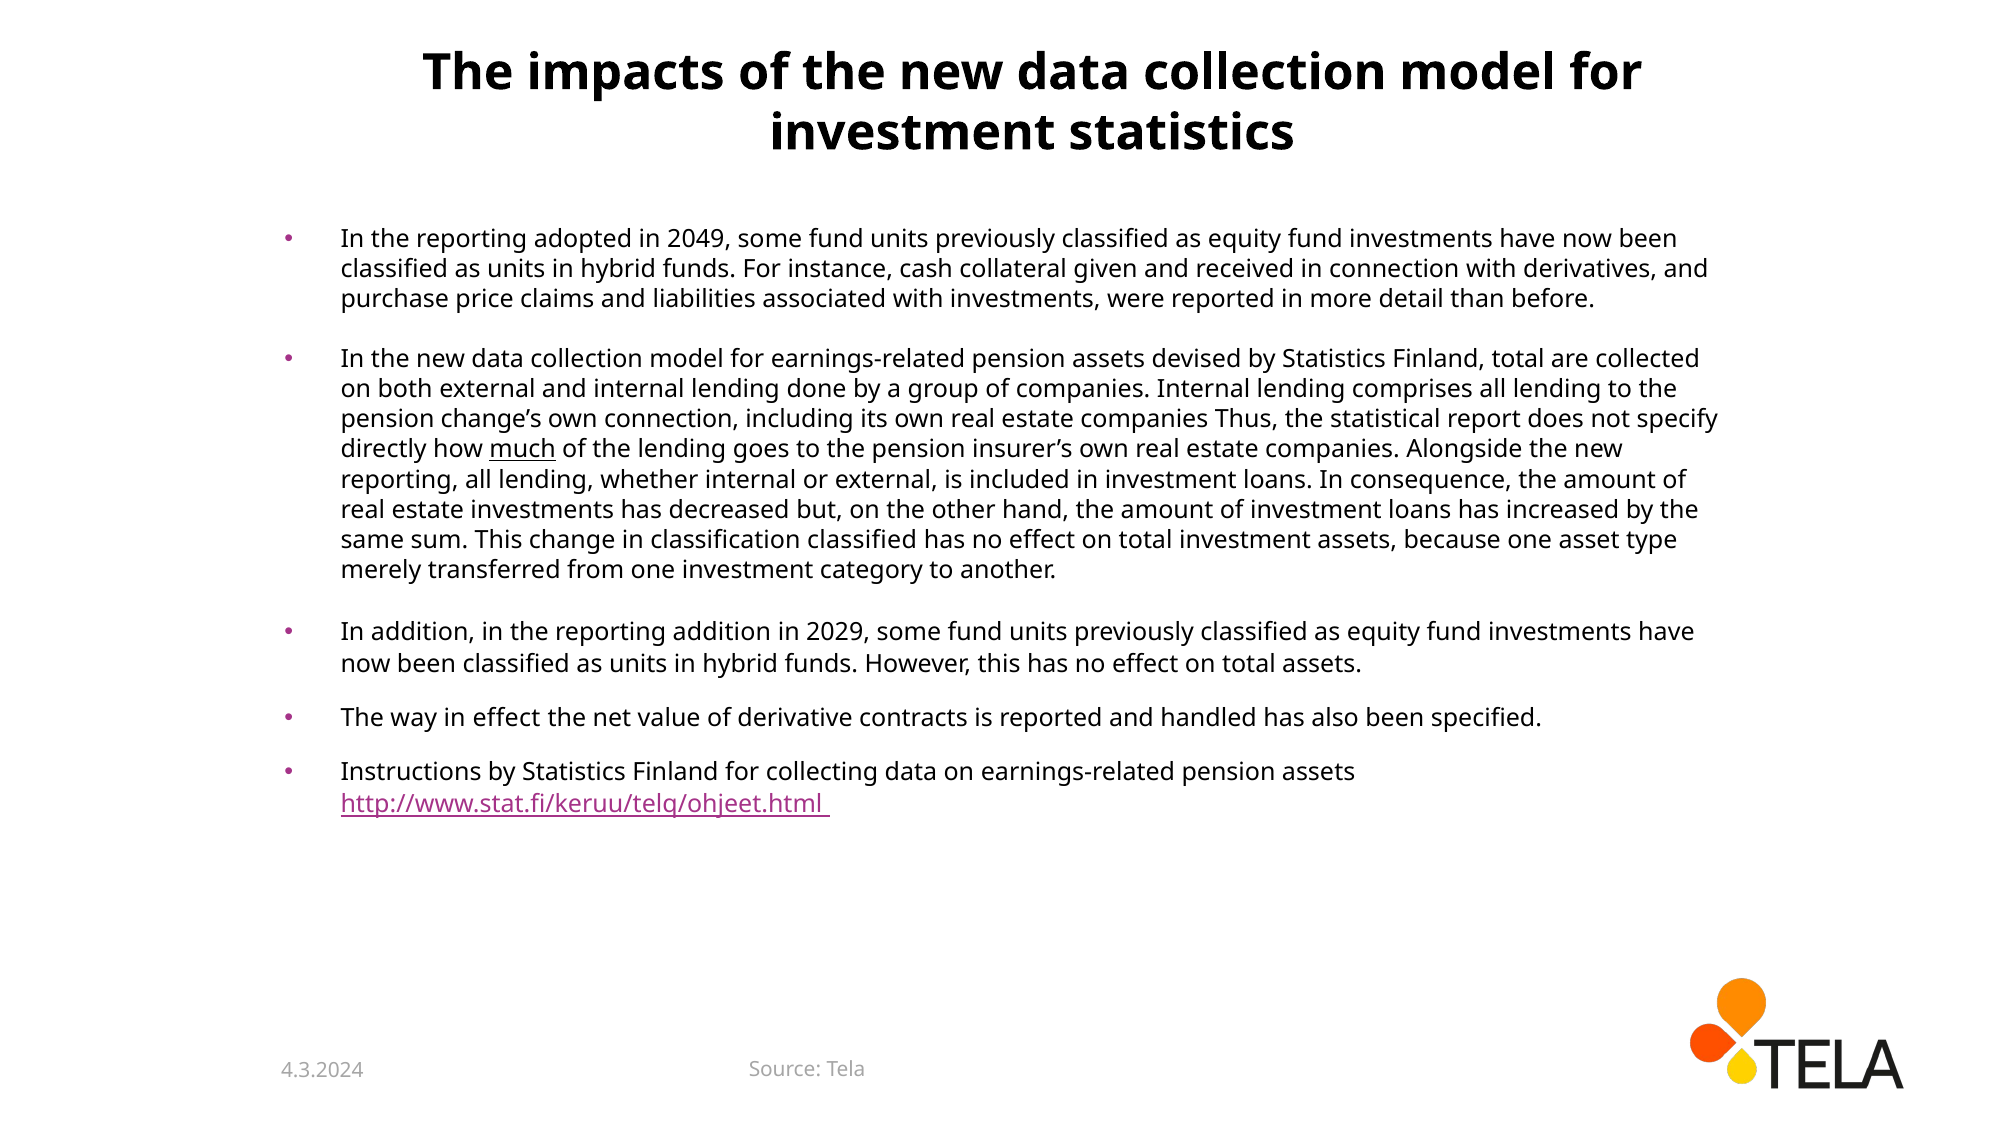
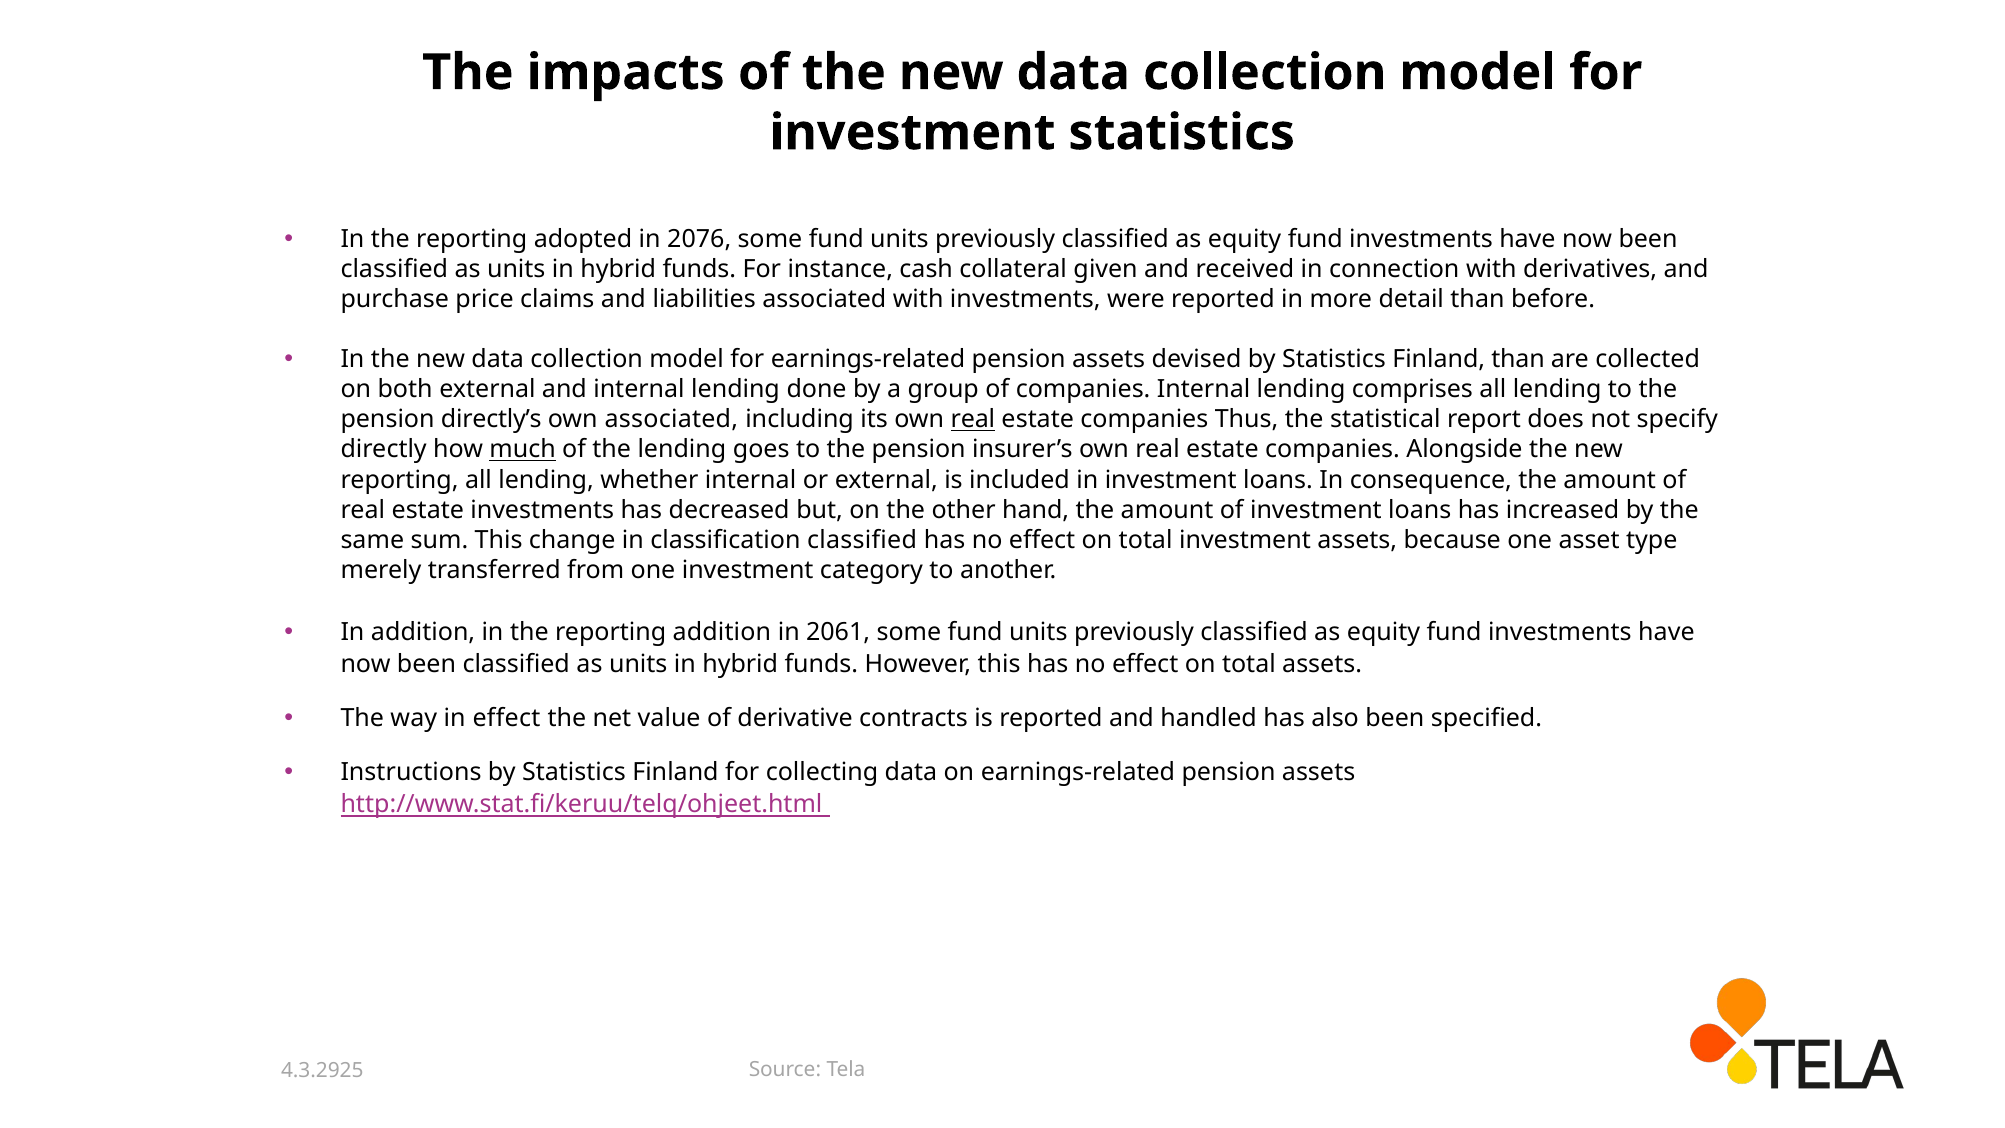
2049: 2049 -> 2076 (699, 239)
Finland total: total -> than (1518, 359)
change’s: change’s -> directly’s (491, 420)
own connection: connection -> associated (671, 420)
real underline: none -> present (973, 420)
2029: 2029 -> 2061 (838, 632)
4.3.2024: 4.3.2024 -> 4.3.2925 (322, 1070)
